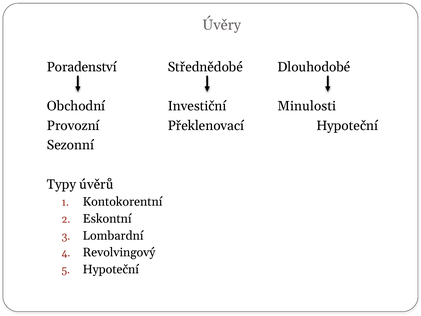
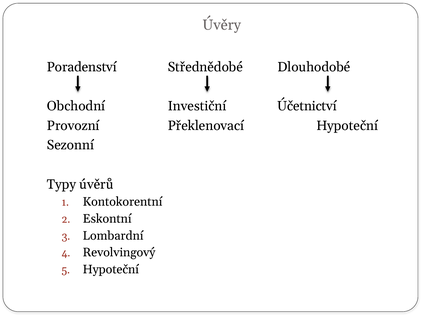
Minulosti: Minulosti -> Účetnictví (307, 106)
